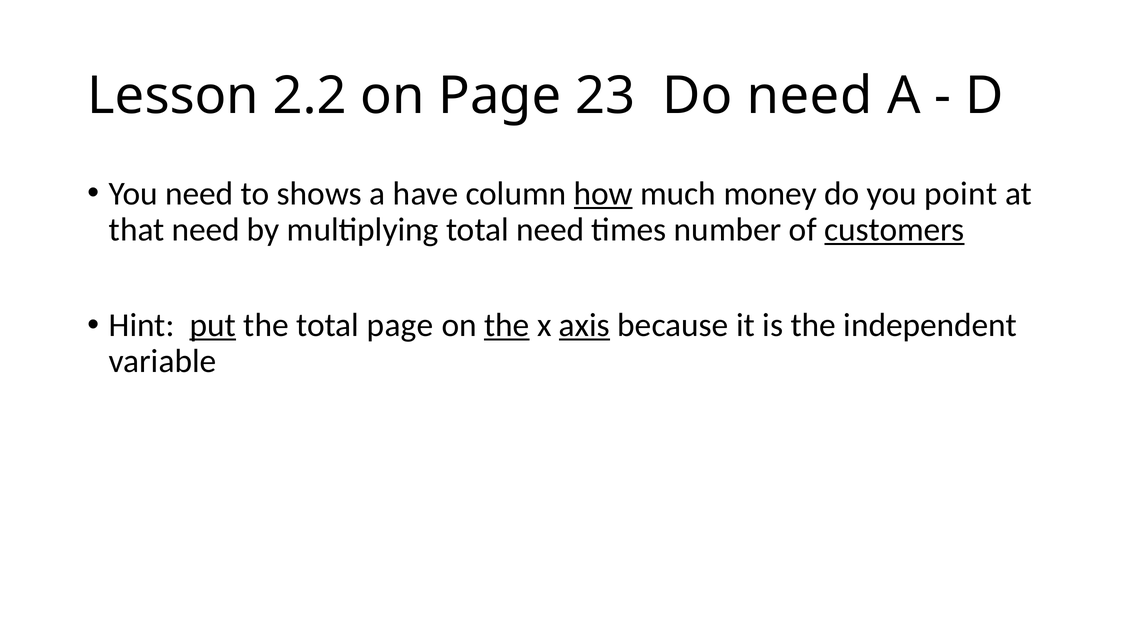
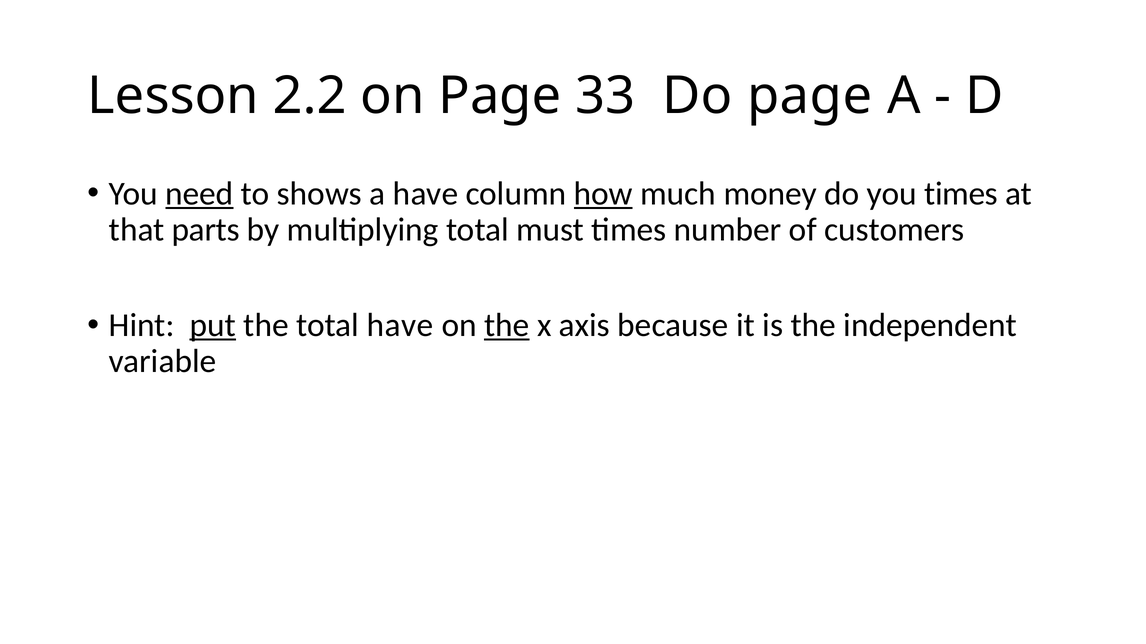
23: 23 -> 33 (605, 96)
Do need: need -> page (810, 96)
need underline: none -> present (199, 194)
you point: point -> times (961, 194)
that need: need -> parts (206, 230)
total need: need -> must (550, 230)
customers underline: present -> none (894, 230)
total page: page -> have (400, 326)
axis underline: present -> none (584, 326)
